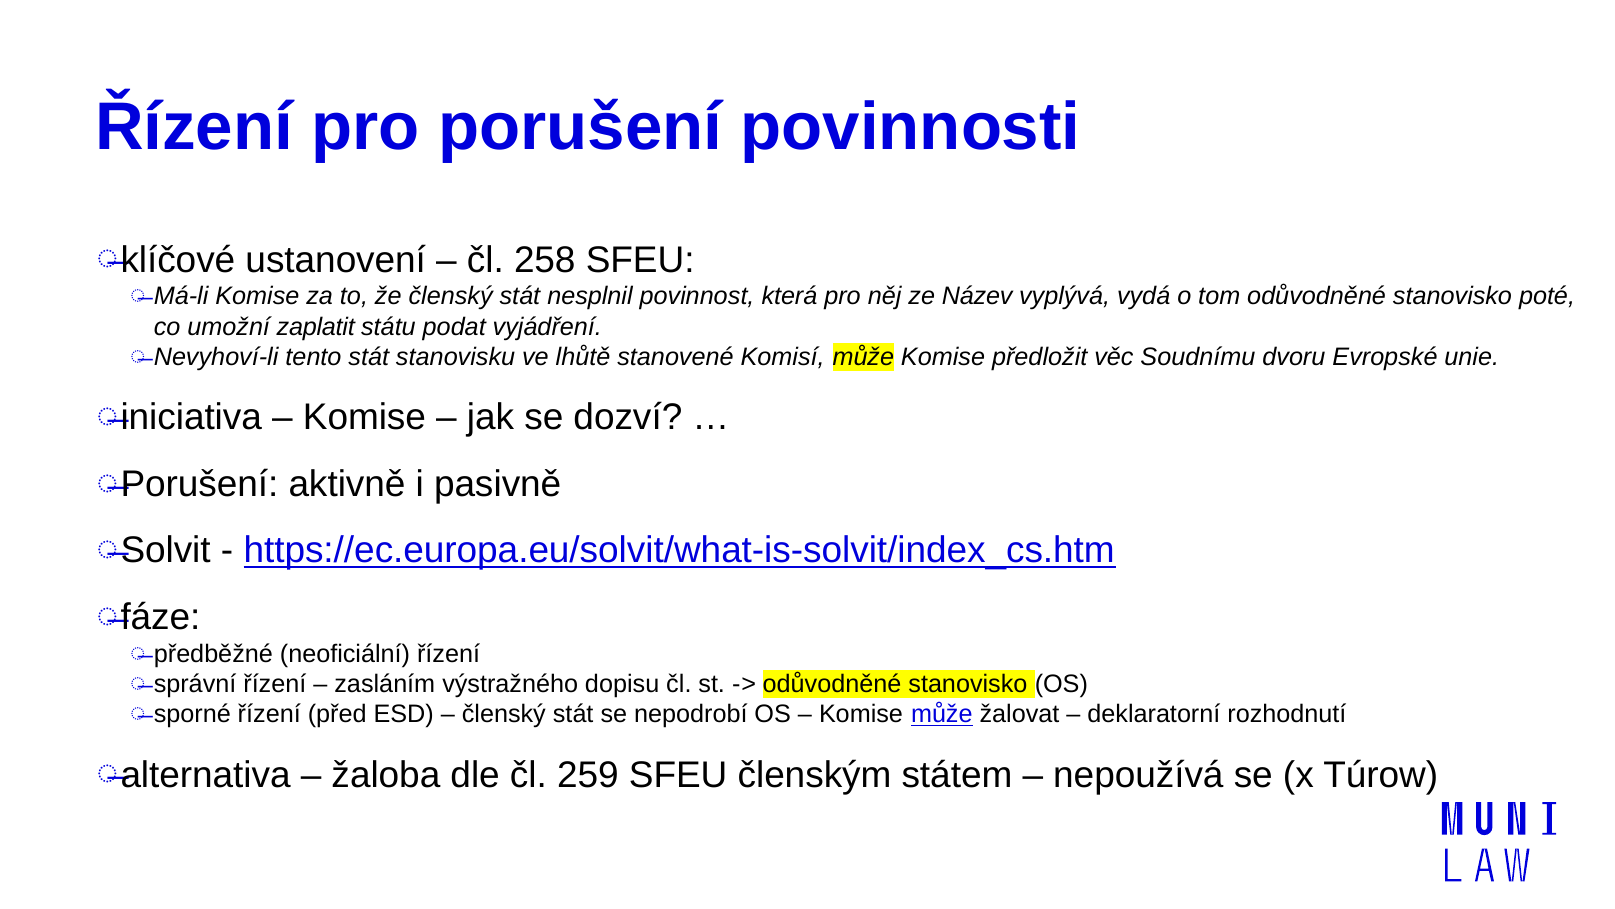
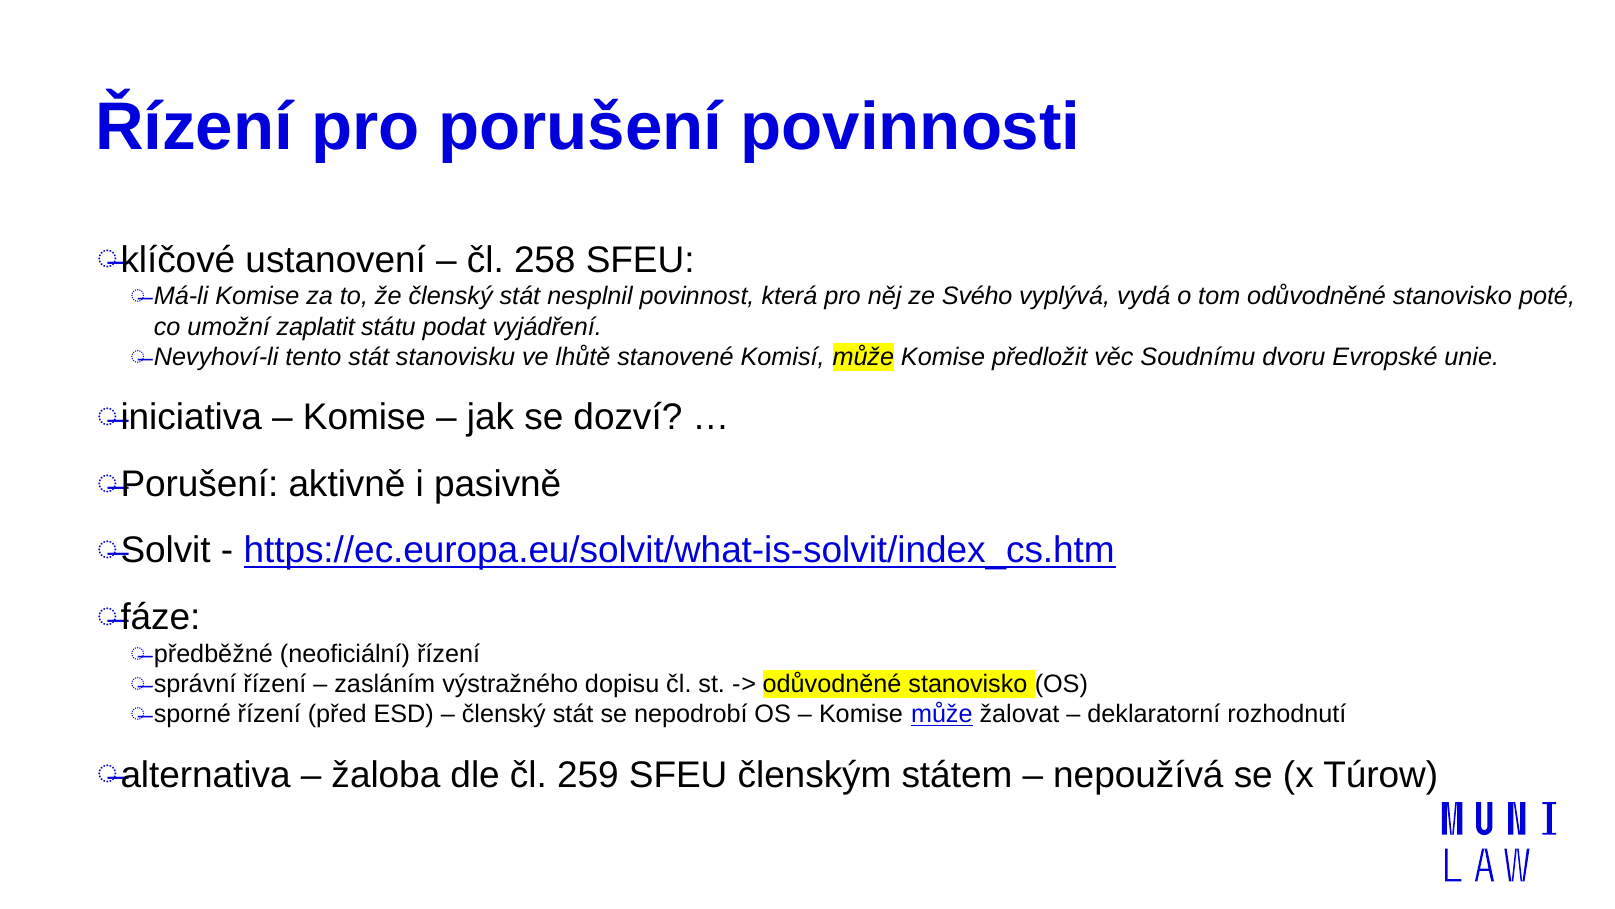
Název: Název -> Svého (977, 296)
